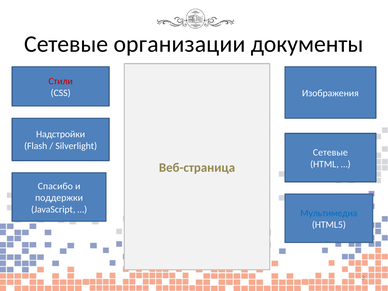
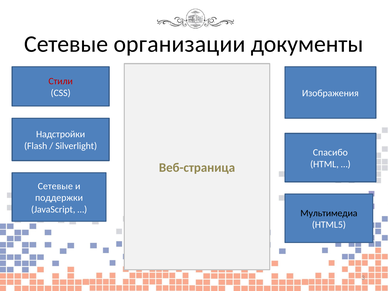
Сетевые: Сетевые -> Спасибо (330, 152)
Спасибо: Спасибо -> Сетевые (55, 186)
Мультимедиа colour: blue -> black (329, 213)
